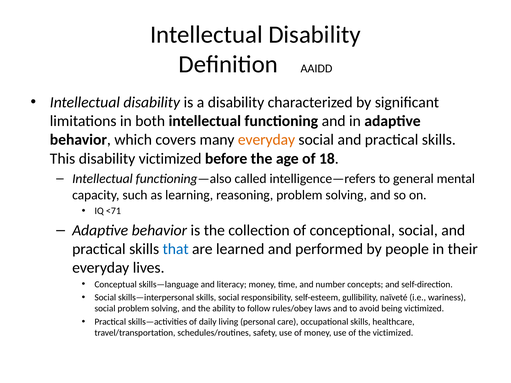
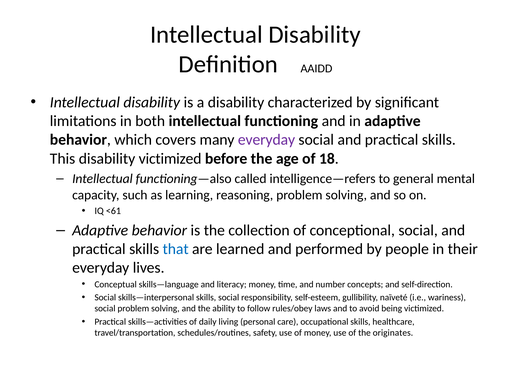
everyday colour: orange -> purple (266, 140)
<71: <71 -> <61 (113, 211)
the victimized: victimized -> originates (393, 333)
